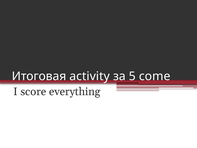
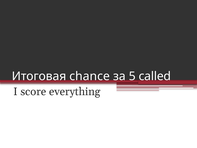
activity: activity -> chance (90, 76)
come: come -> called (155, 76)
